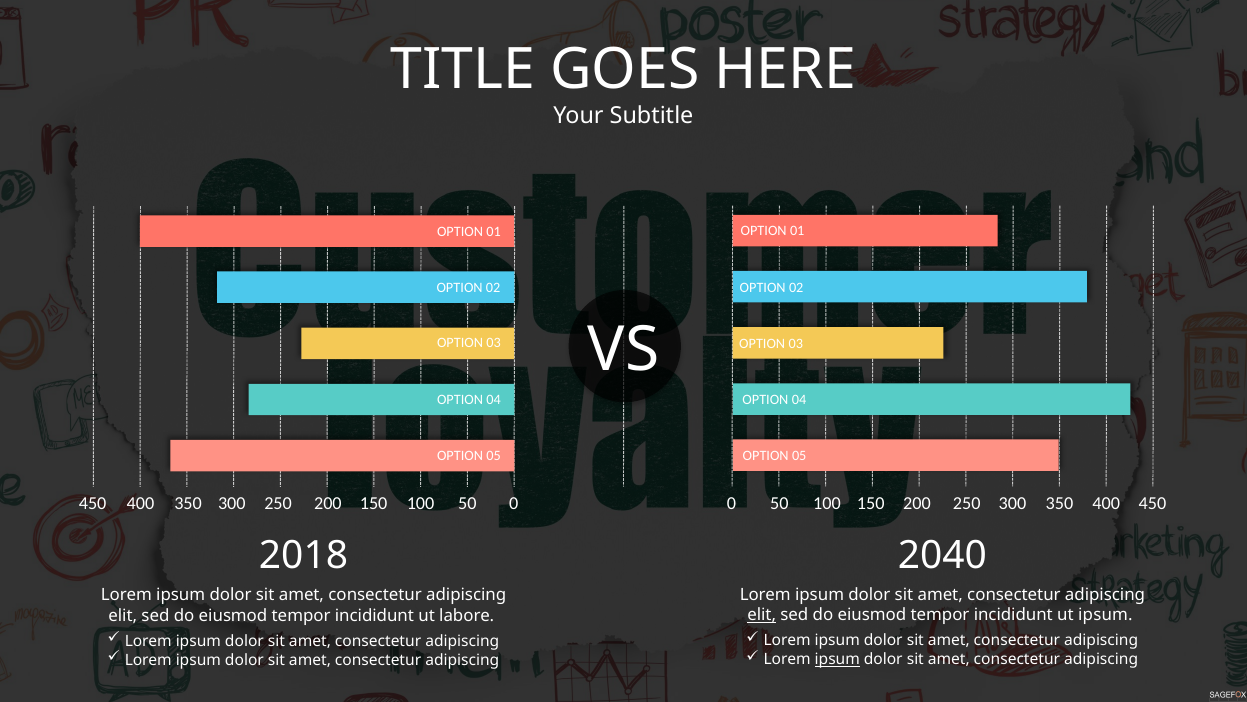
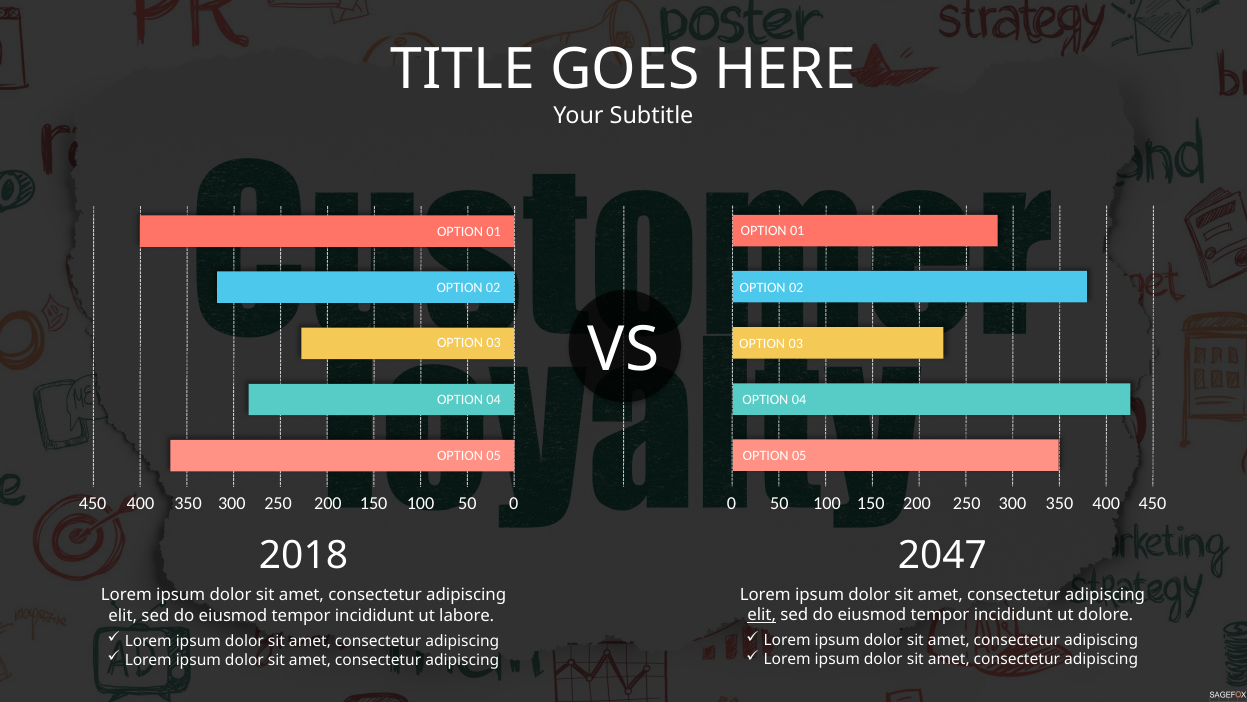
2040: 2040 -> 2047 (942, 555)
ut ipsum: ipsum -> dolore (1106, 615)
ipsum underline: present -> none (837, 659)
